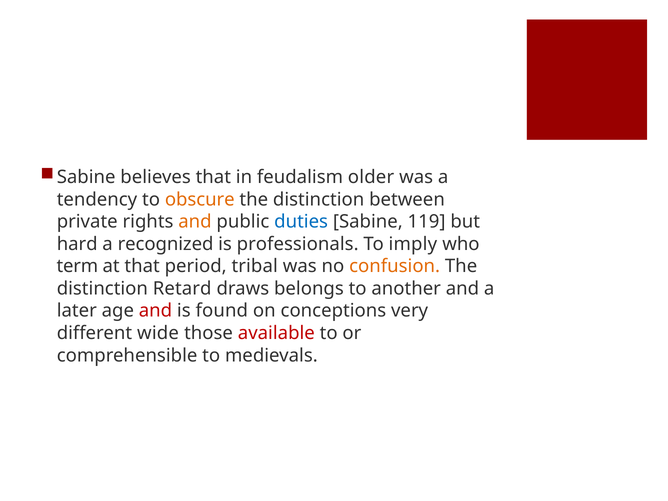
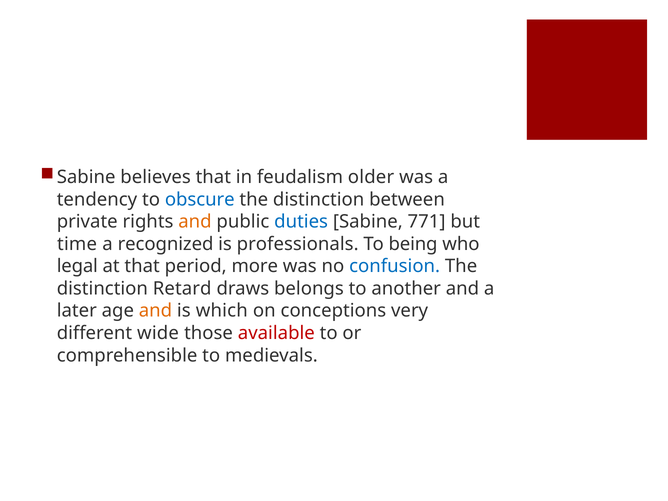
obscure colour: orange -> blue (200, 199)
119: 119 -> 771 (427, 222)
hard: hard -> time (77, 244)
imply: imply -> being (413, 244)
term: term -> legal (77, 266)
tribal: tribal -> more (255, 266)
confusion colour: orange -> blue (395, 266)
and colour: red -> orange (155, 311)
found: found -> which (222, 311)
